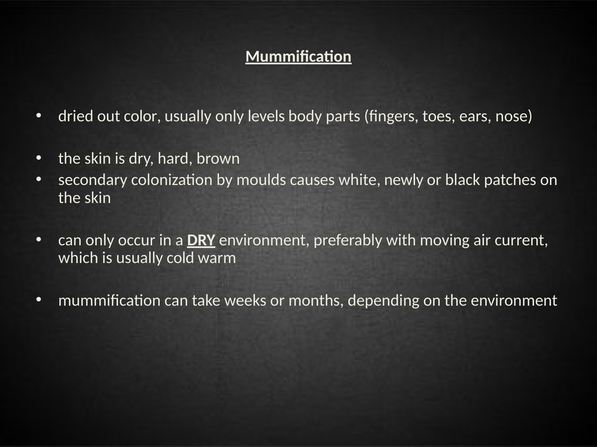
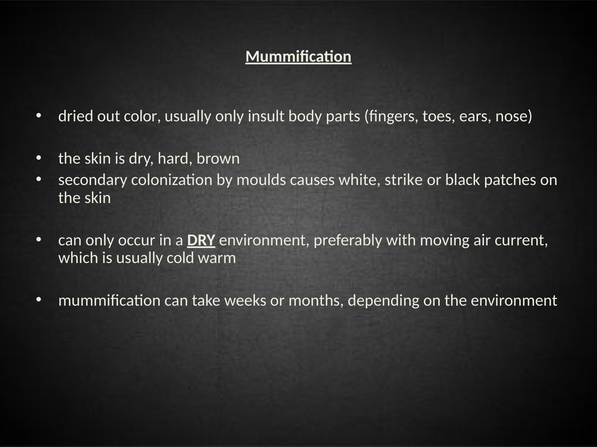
levels: levels -> insult (266, 116)
newly: newly -> strike (404, 180)
